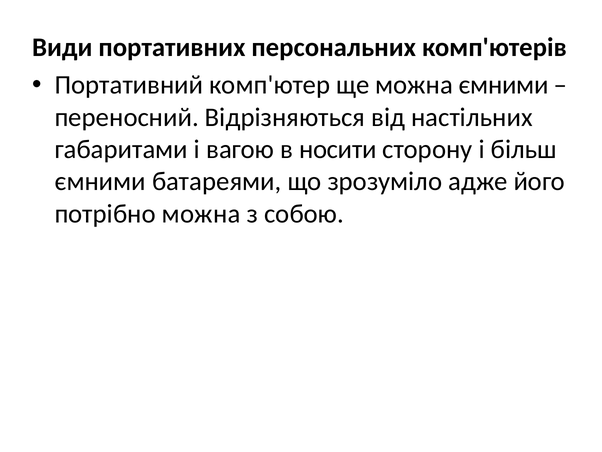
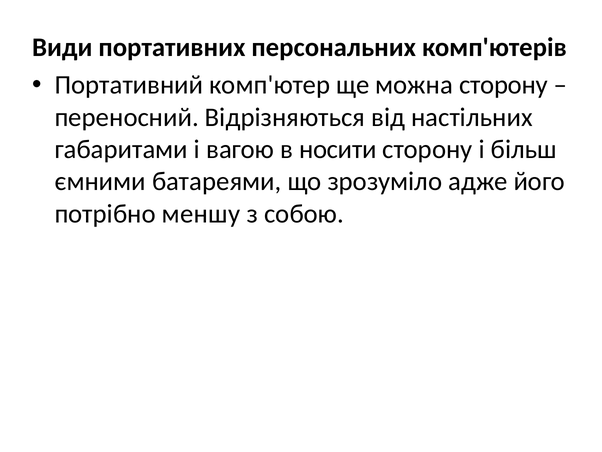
можна ємними: ємними -> сторону (504, 85)
потрібно можна: можна -> меншу (201, 214)
